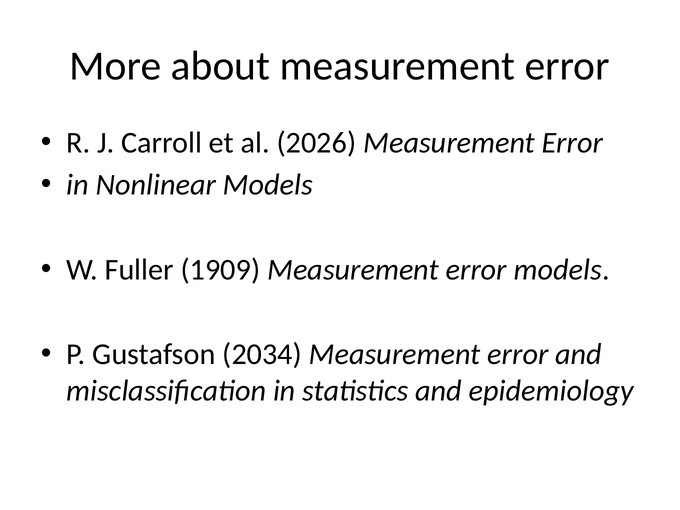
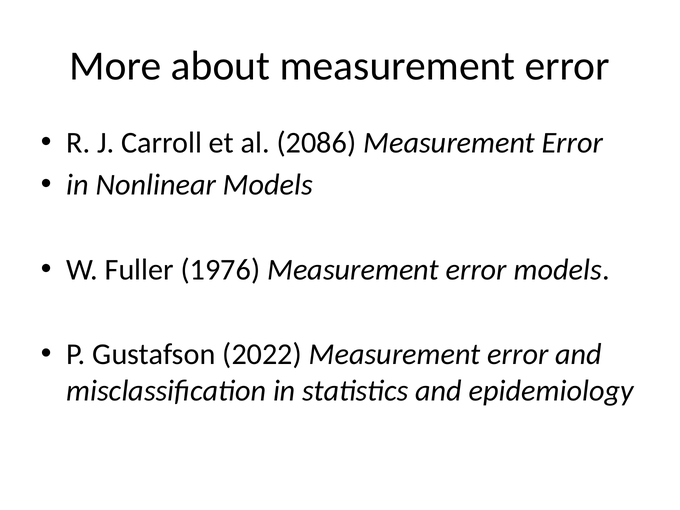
2026: 2026 -> 2086 (316, 143)
1909: 1909 -> 1976 (220, 270)
2034: 2034 -> 2022 (262, 354)
